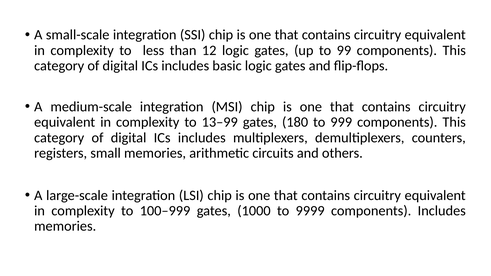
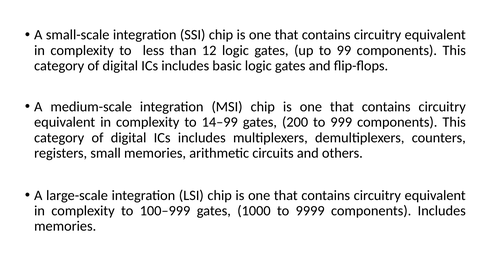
13–99: 13–99 -> 14–99 (220, 122)
180: 180 -> 200 (295, 122)
